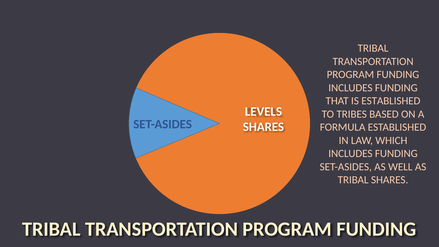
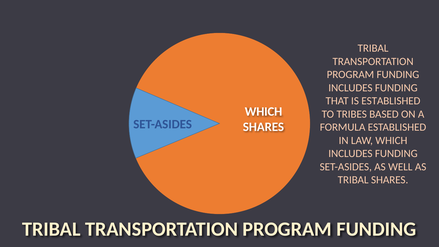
LEVELS: LEVELS -> WHICH (264, 111)
